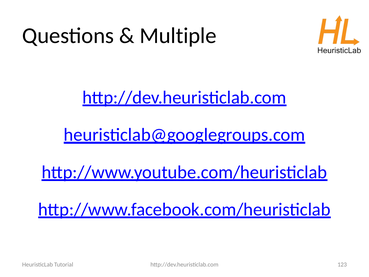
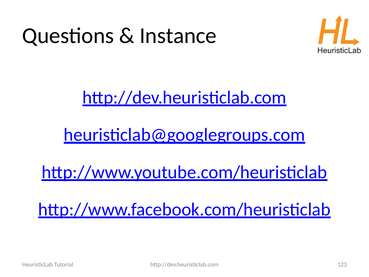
Multiple: Multiple -> Instance (178, 36)
